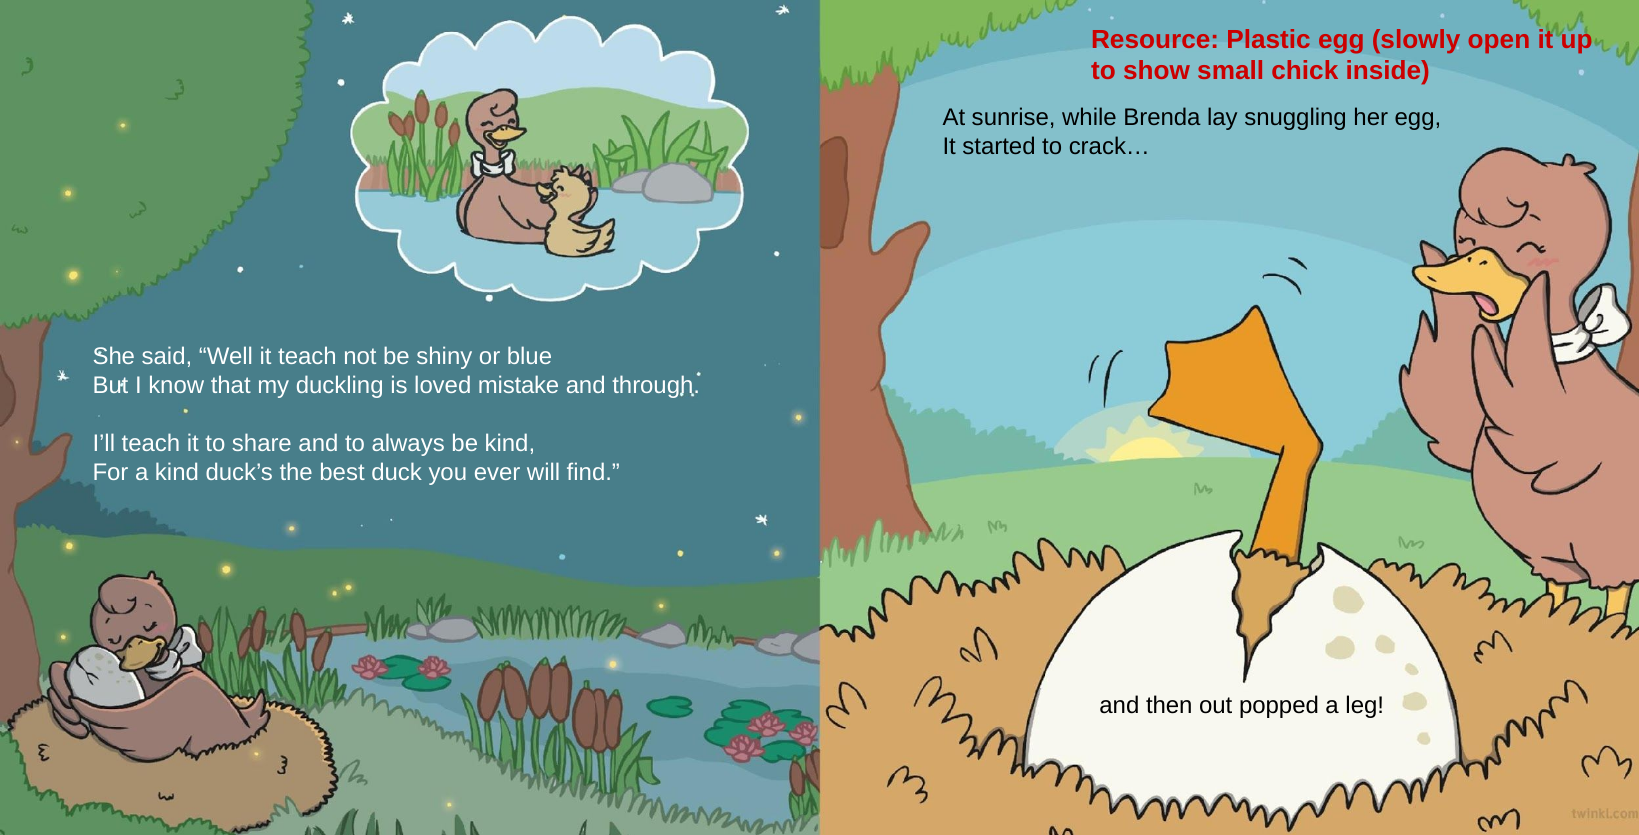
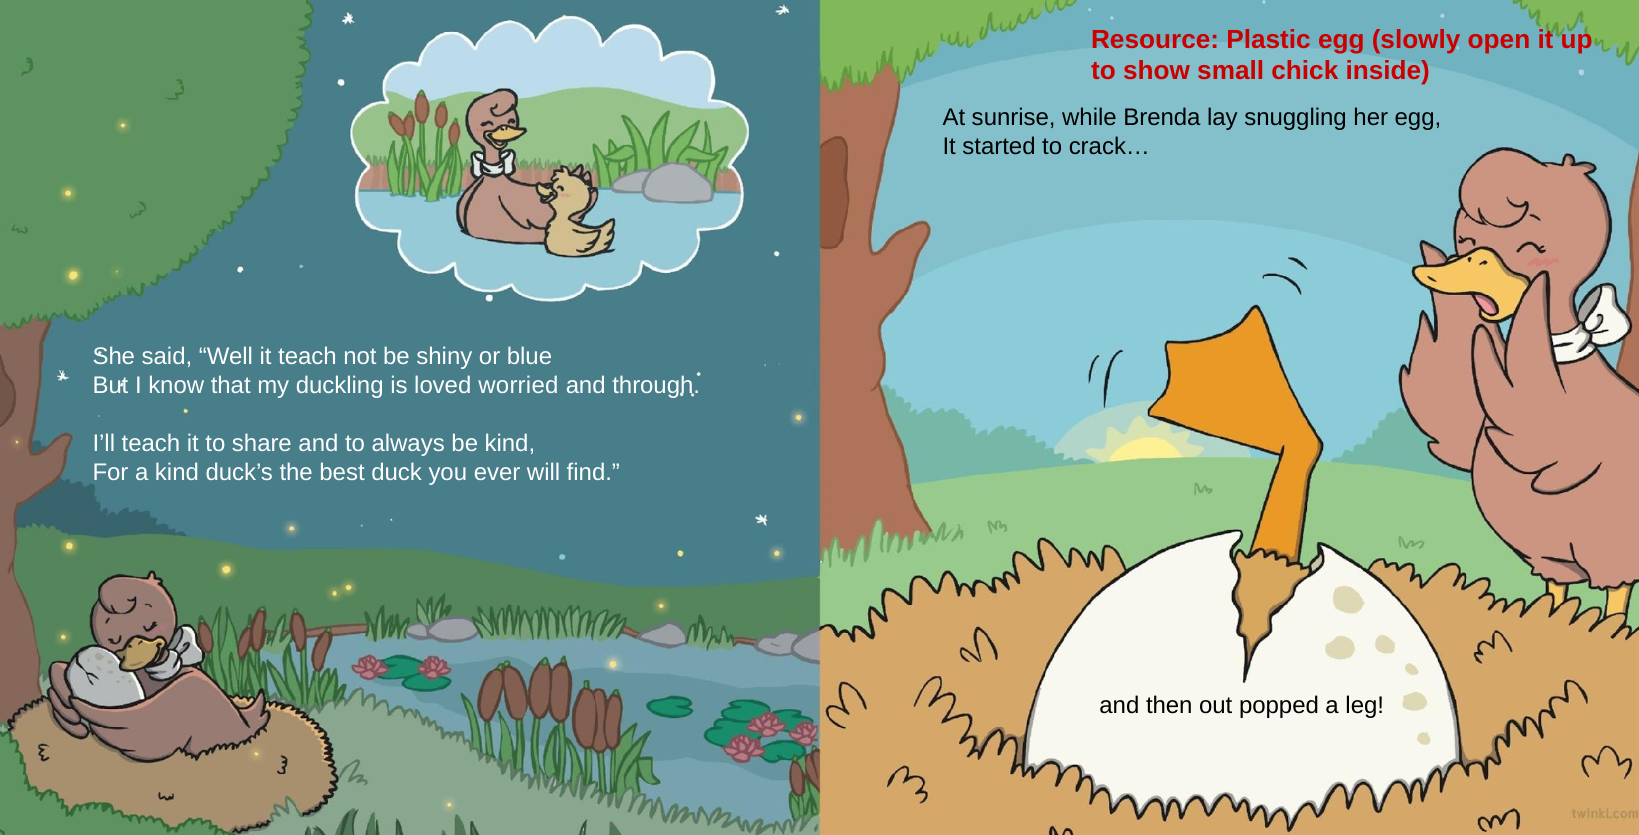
mistake: mistake -> worried (518, 386)
